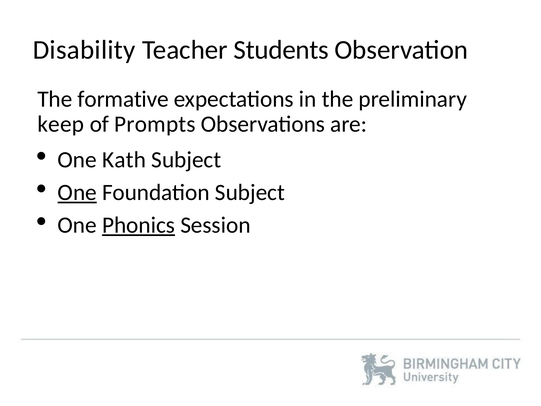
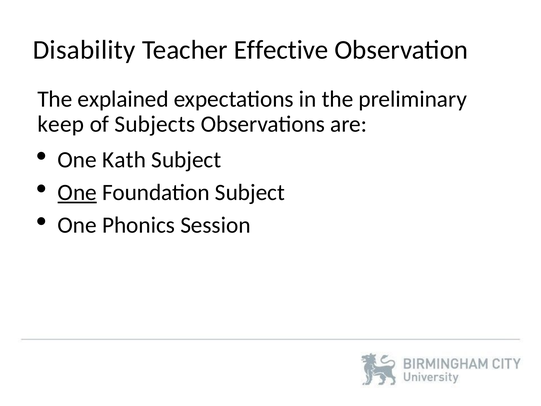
Students: Students -> Effective (281, 50)
formative: formative -> explained (123, 99)
Prompts: Prompts -> Subjects (155, 124)
Phonics underline: present -> none (139, 225)
